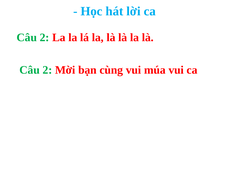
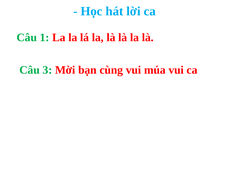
2: 2 -> 1 (45, 37)
2: 2 -> 3 (47, 70)
